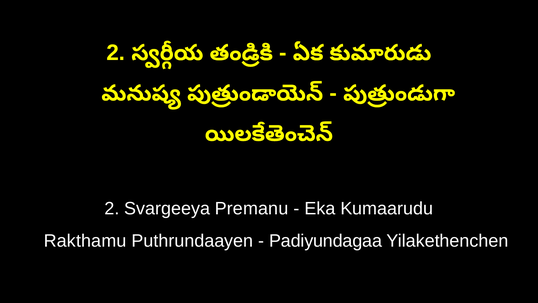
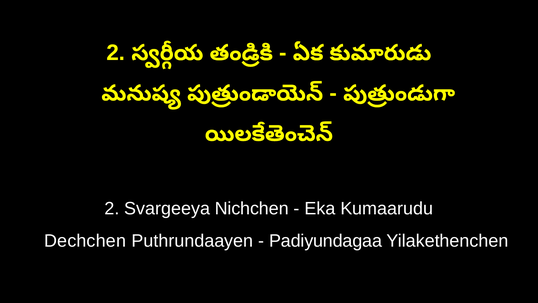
Premanu: Premanu -> Nichchen (252, 208)
Rakthamu: Rakthamu -> Dechchen (85, 241)
